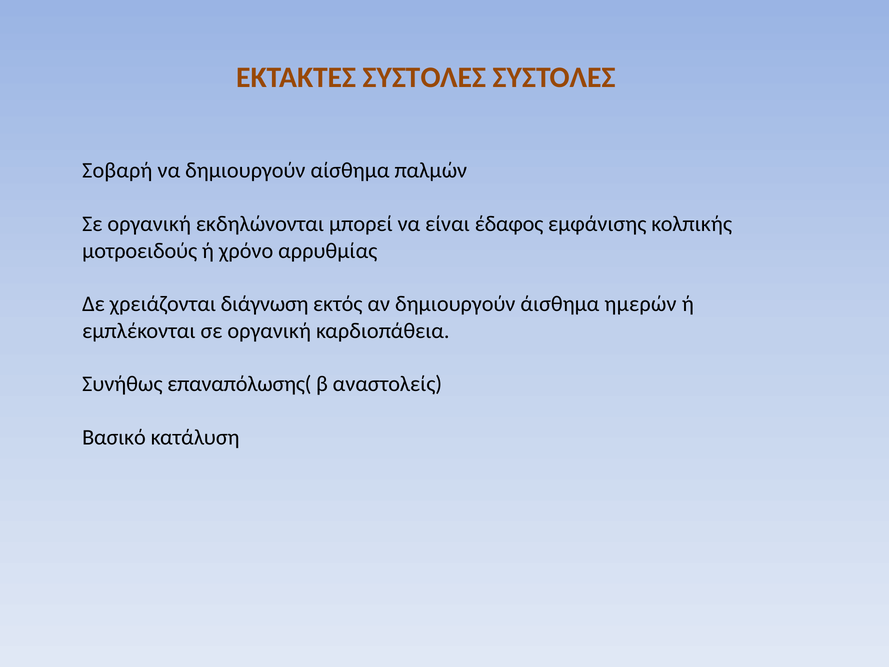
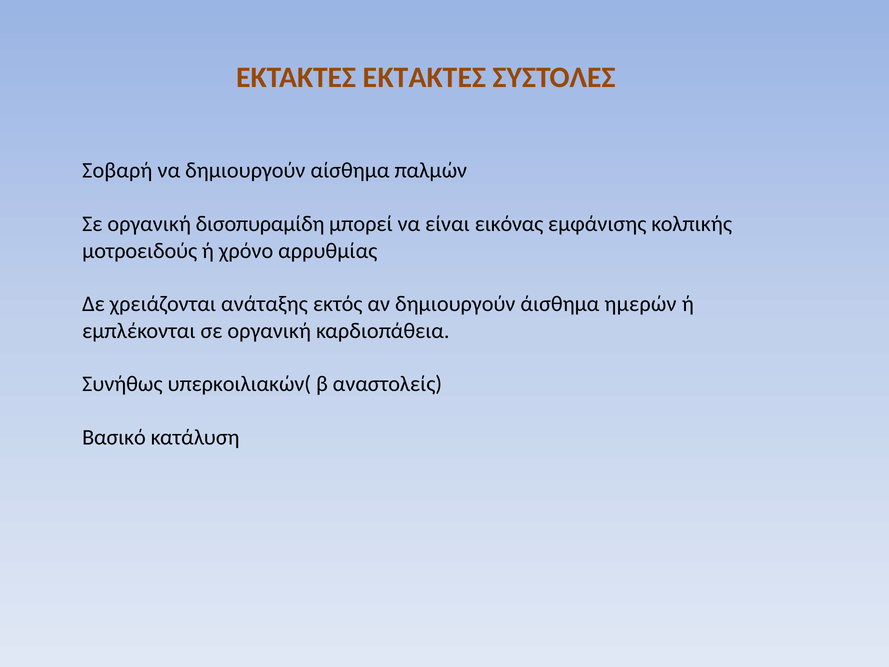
ΕΚΤΑΚΤΕΣ ΣΥΣΤΟΛΕΣ: ΣΥΣΤΟΛΕΣ -> ΕΚΤΑΚΤΕΣ (425, 78)
εκδηλώνονται: εκδηλώνονται -> δισοπυραμίδη (260, 224)
έδαφος: έδαφος -> εικόνας (509, 224)
διάγνωση: διάγνωση -> ανάταξης (264, 304)
επαναπόλωσης(: επαναπόλωσης( -> υπερκοιλιακών( (239, 384)
